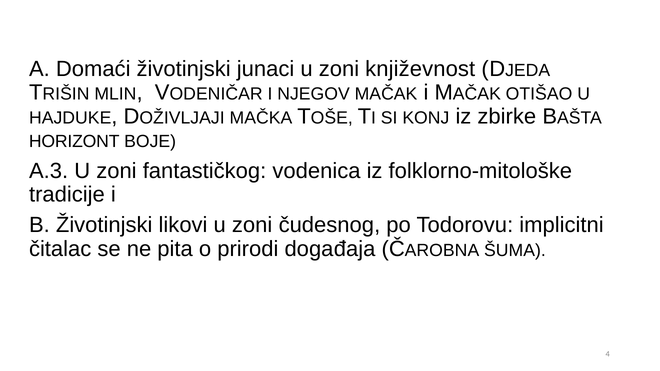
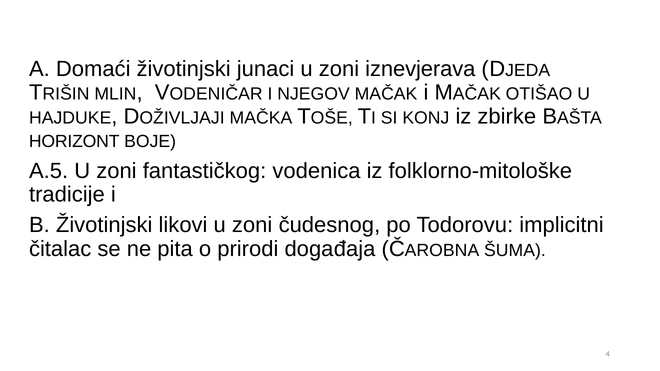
književnost: književnost -> iznevjerava (420, 69)
A.3: A.3 -> A.5 (49, 171)
